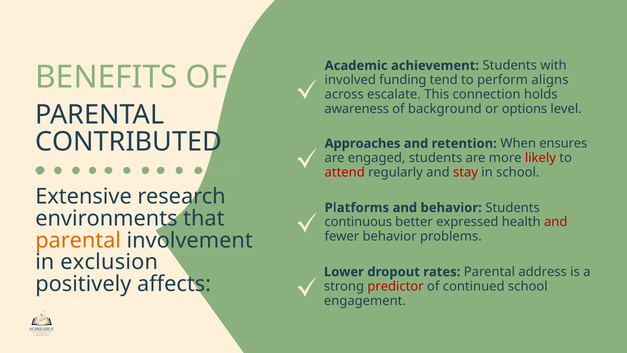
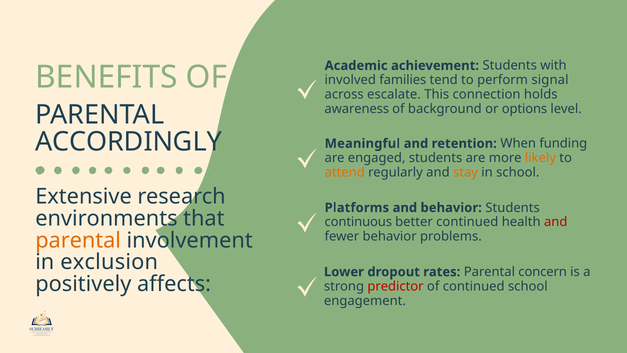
funding: funding -> families (403, 80)
aligns: aligns -> signal (550, 80)
CONTRIBUTED: CONTRIBUTED -> ACCORDINGLY (129, 142)
Approaches: Approaches -> Meaningful (362, 143)
ensures: ensures -> funding (563, 143)
likely colour: red -> orange (540, 158)
attend colour: red -> orange (345, 172)
stay colour: red -> orange (466, 172)
better expressed: expressed -> continued (467, 222)
address: address -> concern (543, 272)
